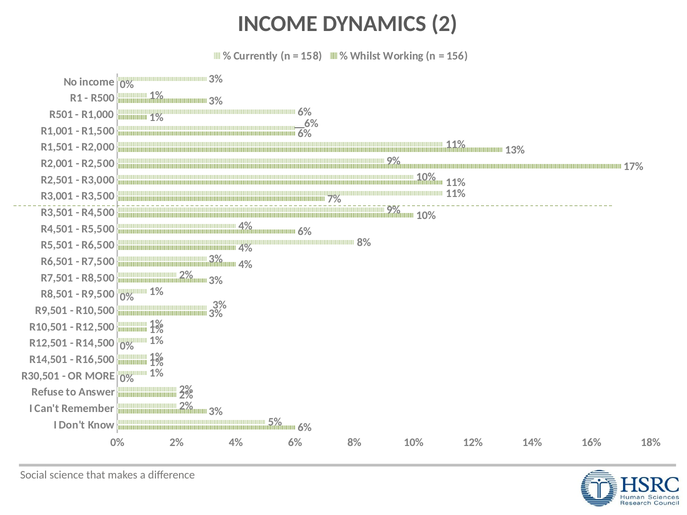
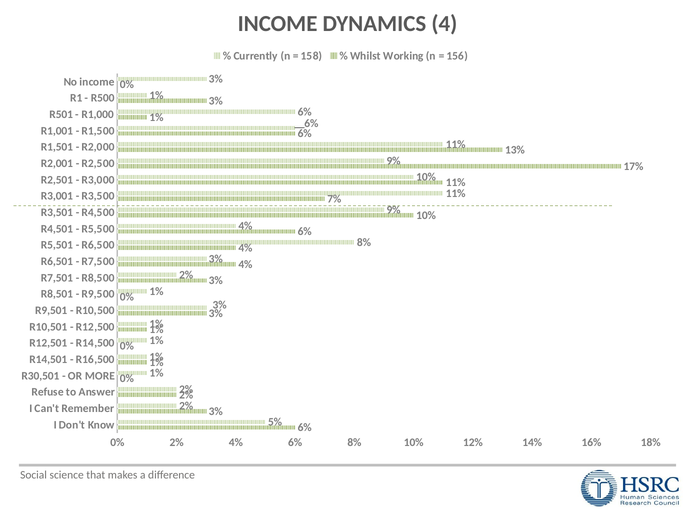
2: 2 -> 4 (444, 24)
